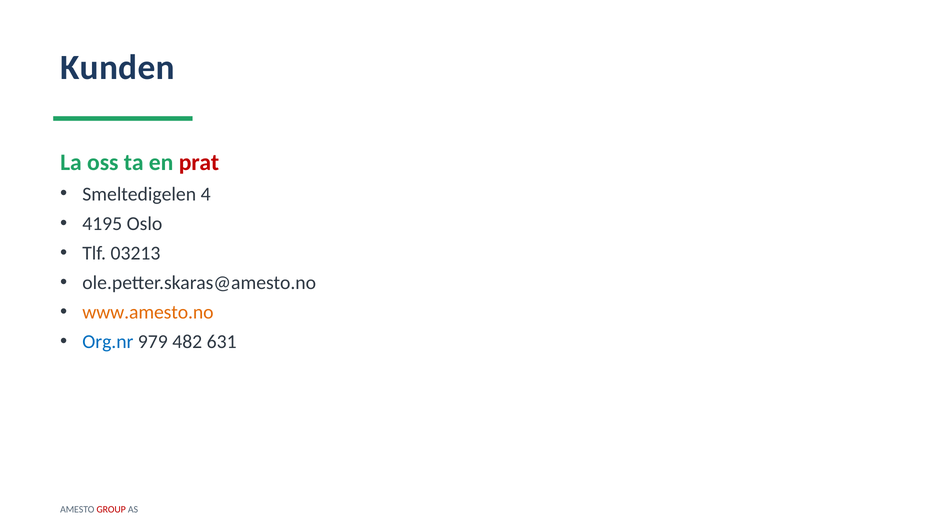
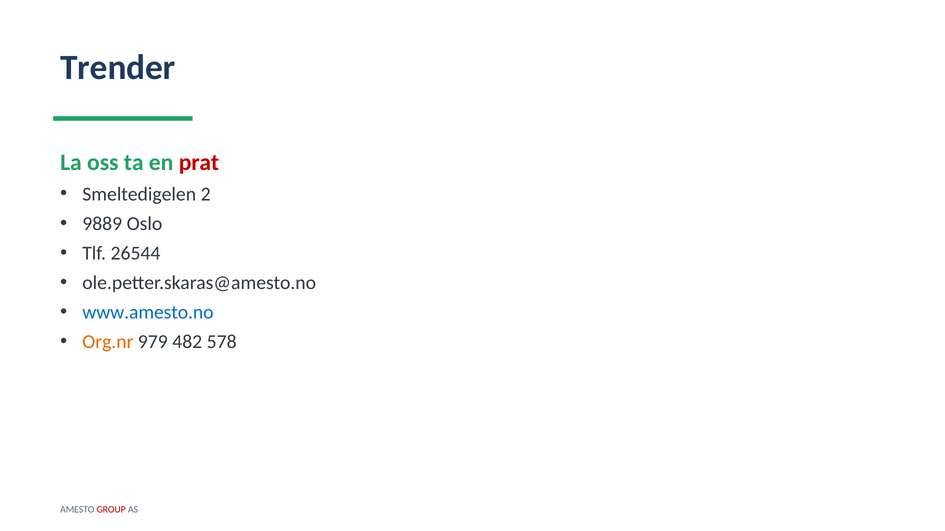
Kunden: Kunden -> Trender (118, 67)
4: 4 -> 2 (206, 194)
4195: 4195 -> 9889 (102, 224)
03213: 03213 -> 26544 (135, 253)
www.amesto.no colour: orange -> blue (148, 313)
Org.nr colour: blue -> orange (108, 342)
631: 631 -> 578 (222, 342)
